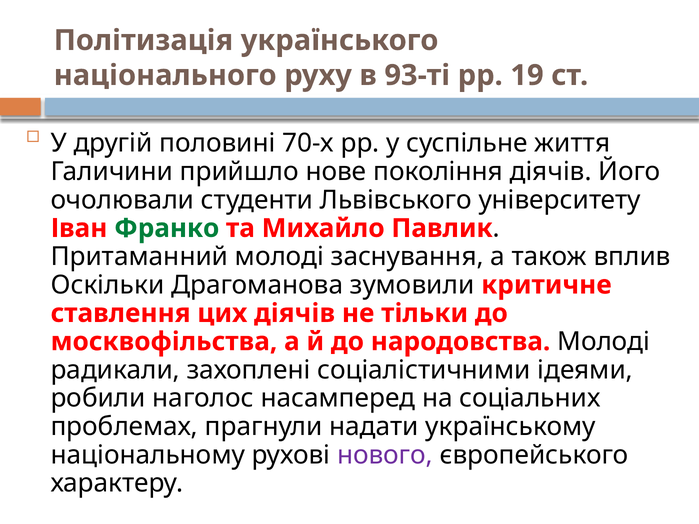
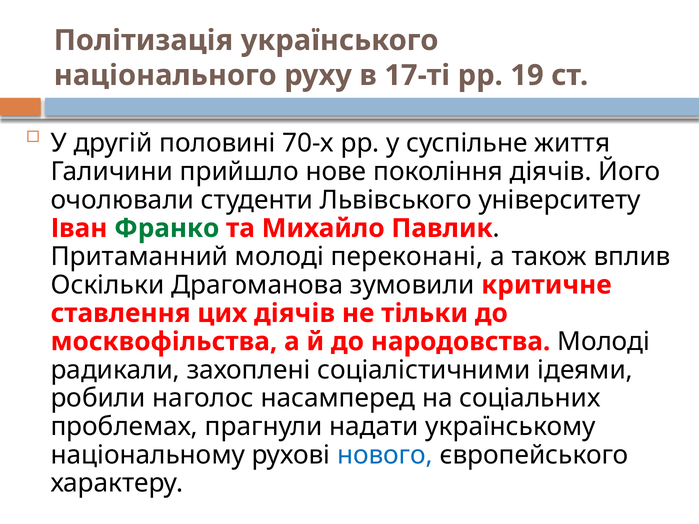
93-ті: 93-ті -> 17-ті (417, 75)
заснування: заснування -> переконані (407, 257)
нового colour: purple -> blue (385, 455)
